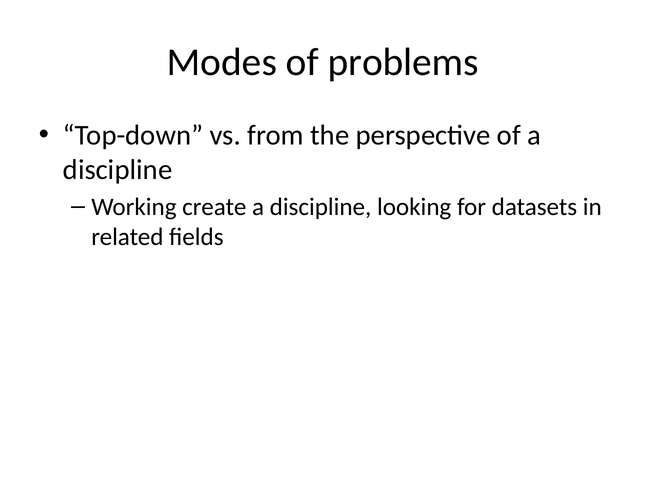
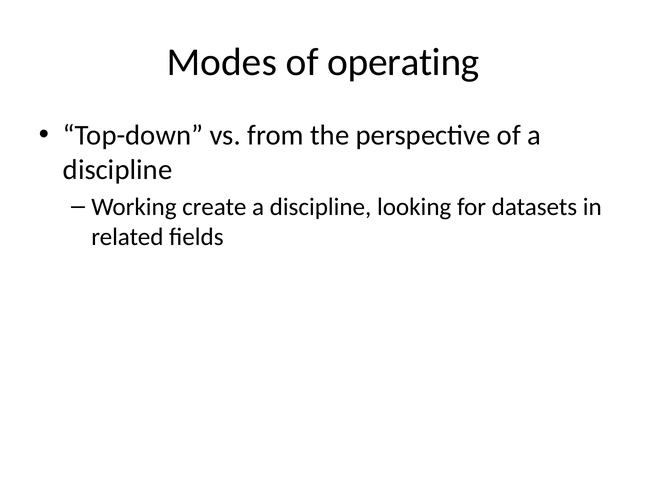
problems: problems -> operating (403, 63)
